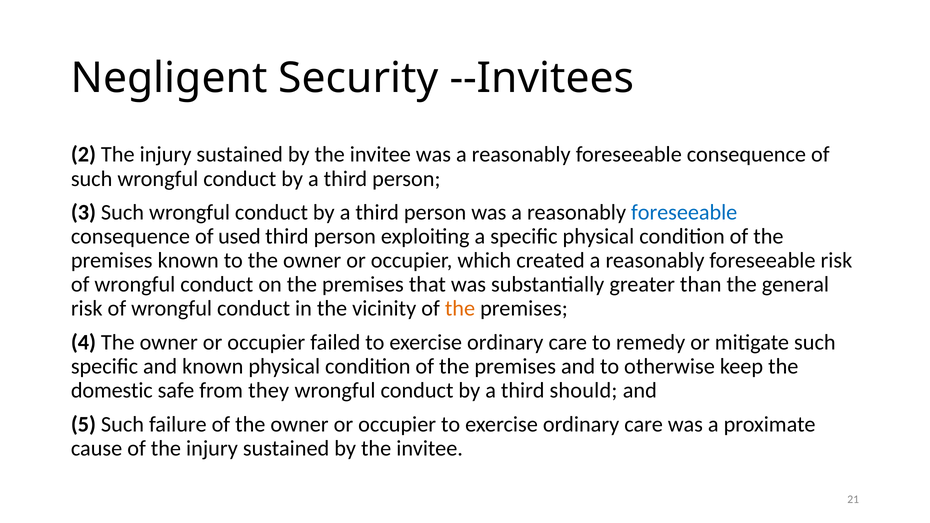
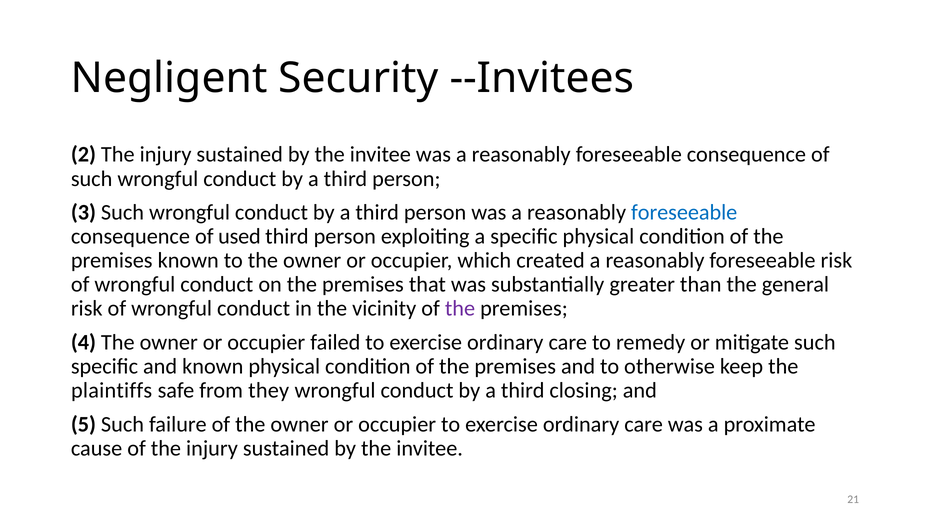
the colour: orange -> purple (460, 309)
domestic: domestic -> plaintiffs (112, 391)
should: should -> closing (584, 391)
